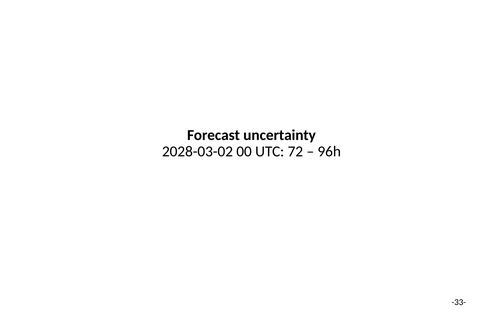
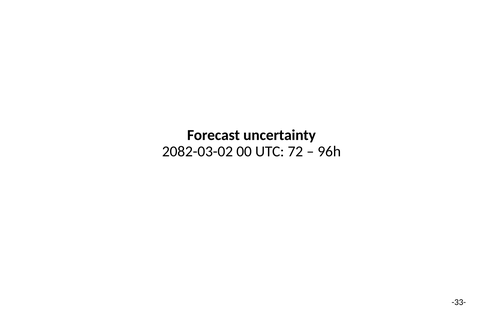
2028-03-02: 2028-03-02 -> 2082-03-02 (197, 152)
